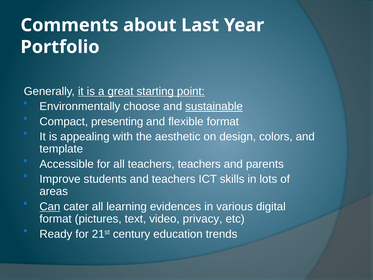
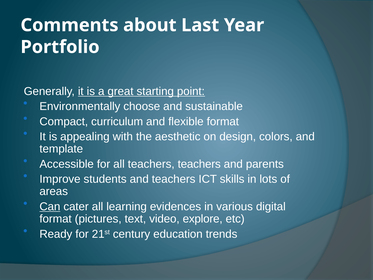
sustainable underline: present -> none (214, 106)
presenting: presenting -> curriculum (117, 121)
privacy: privacy -> explore (203, 219)
